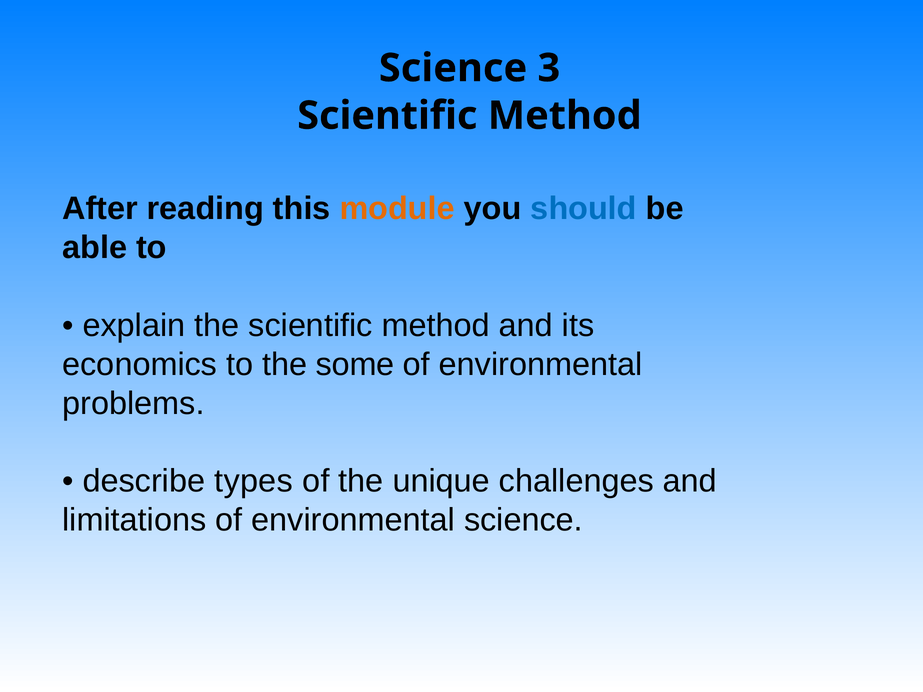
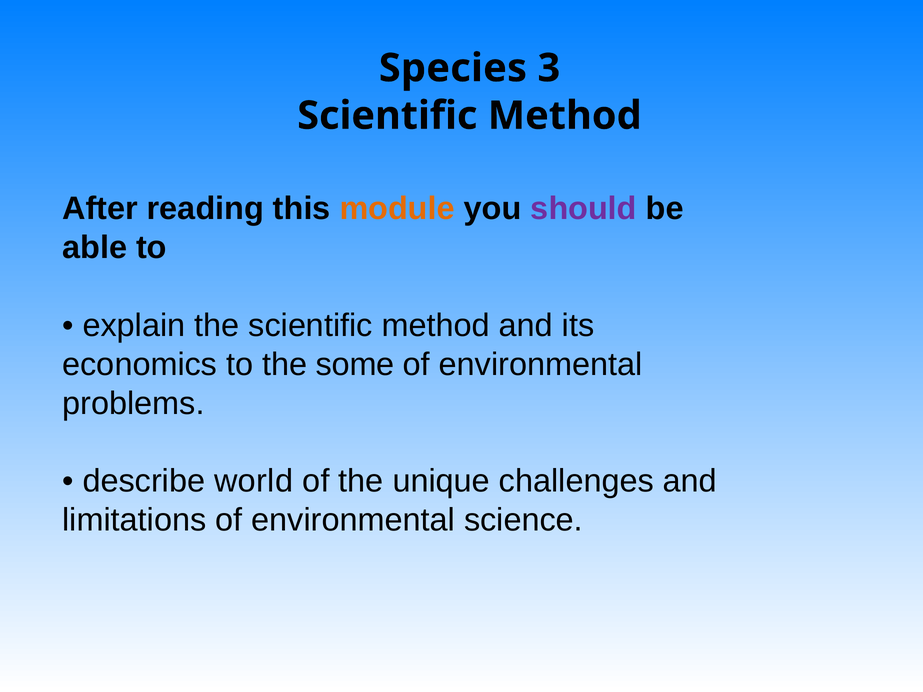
Science: Science -> Species (453, 68)
should colour: blue -> purple (584, 209)
types: types -> world (254, 481)
